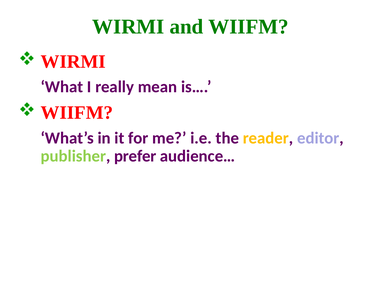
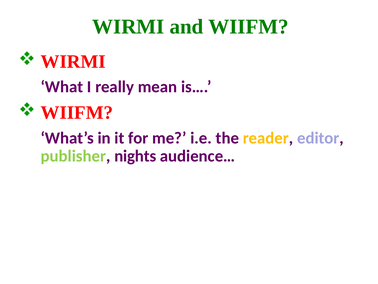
prefer: prefer -> nights (135, 156)
